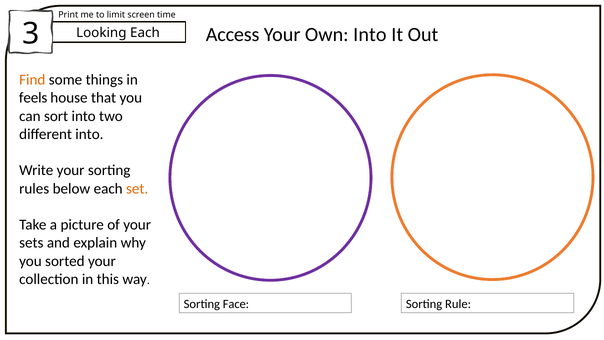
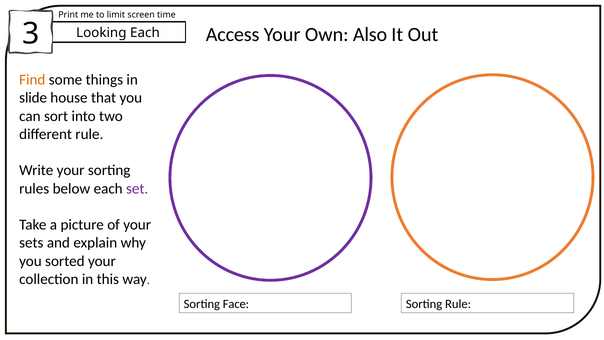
Own Into: Into -> Also (370, 35)
feels: feels -> slide (33, 98)
different into: into -> rule (89, 134)
set colour: orange -> purple (137, 188)
